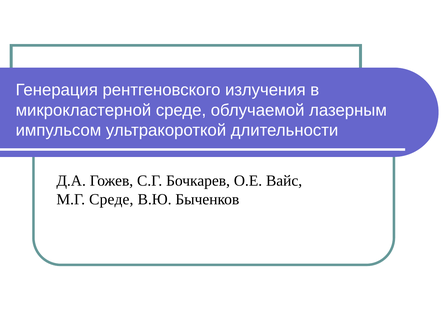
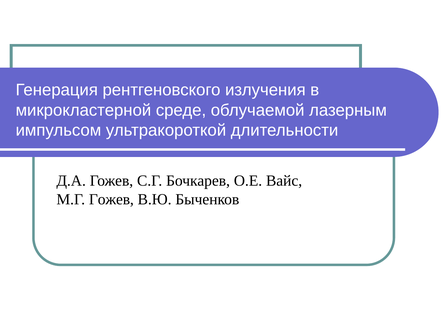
М.Г Среде: Среде -> Гожев (111, 199)
